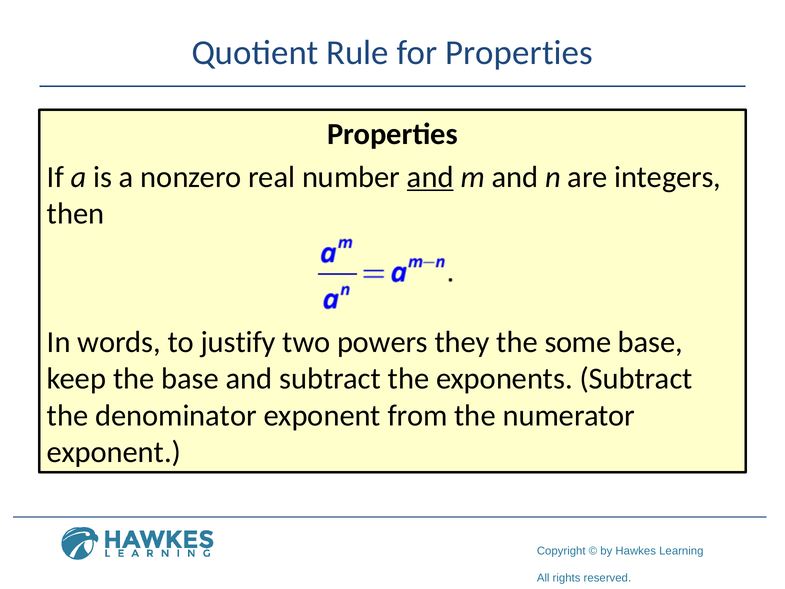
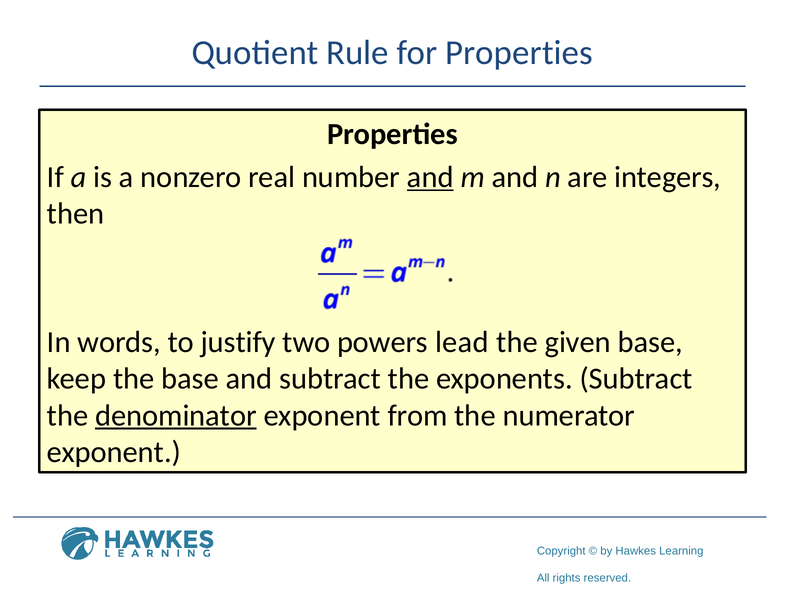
they: they -> lead (462, 342)
some: some -> given (578, 342)
denominator underline: none -> present (176, 415)
